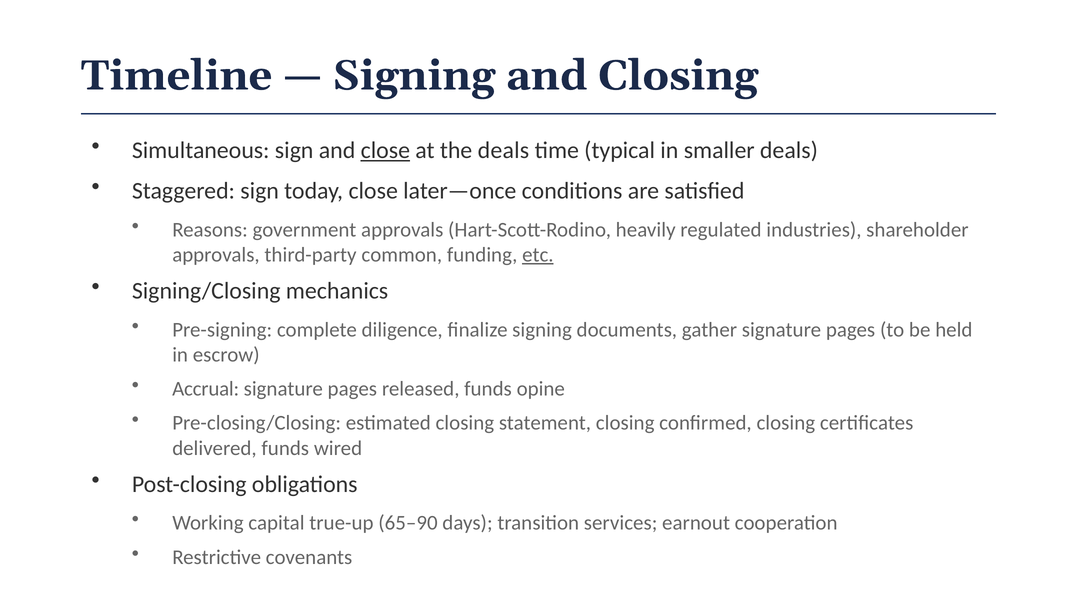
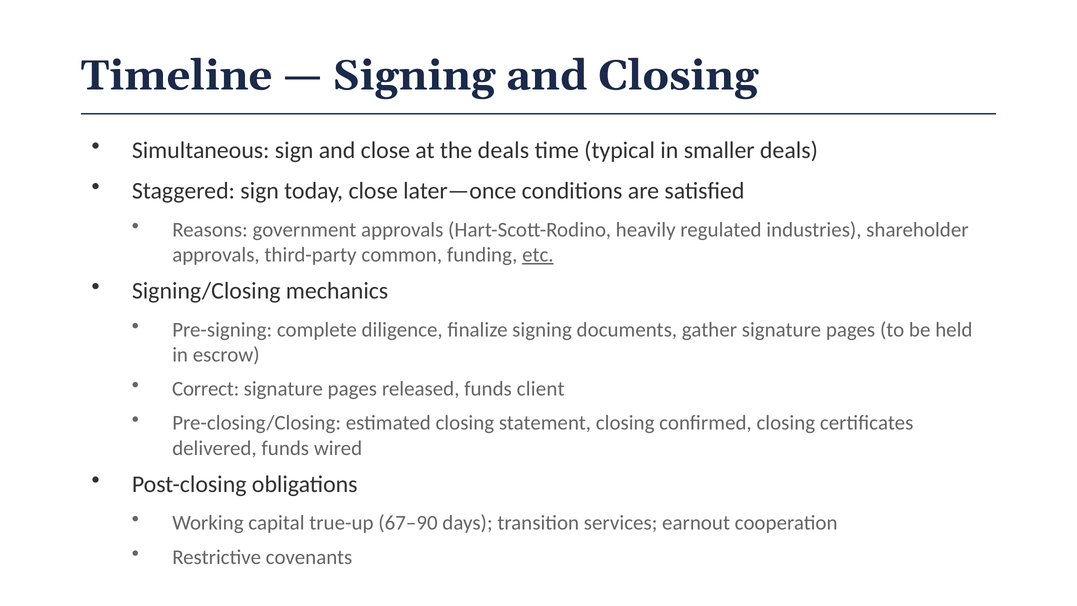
close underline: present -> none (385, 150)
Accrual: Accrual -> Correct (206, 389)
opine: opine -> client (541, 389)
65–90: 65–90 -> 67–90 (408, 523)
